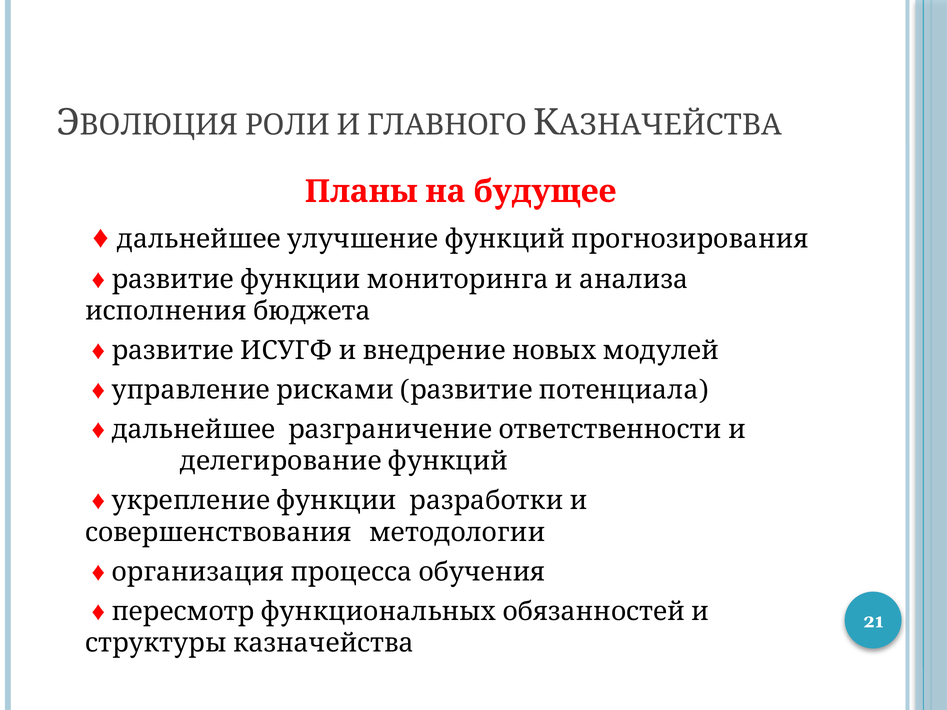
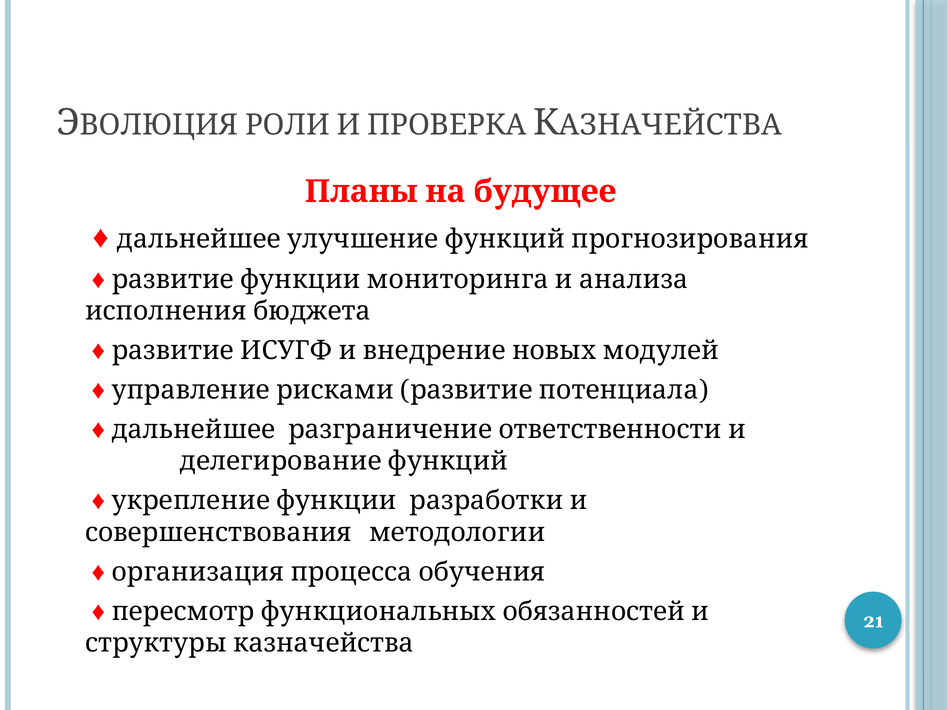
ГЛАВНОГО: ГЛАВНОГО -> ПРОВЕРКА (447, 125)
